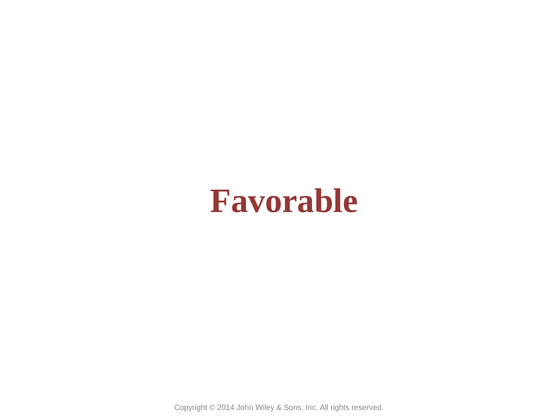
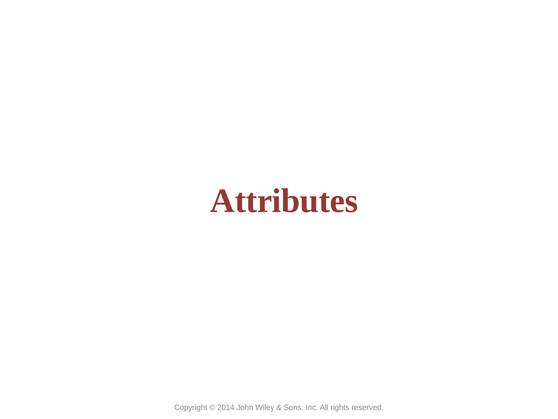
Favorable: Favorable -> Attributes (284, 201)
